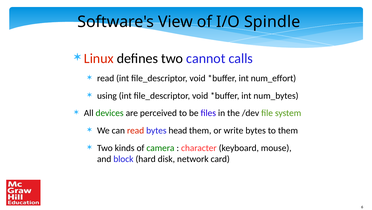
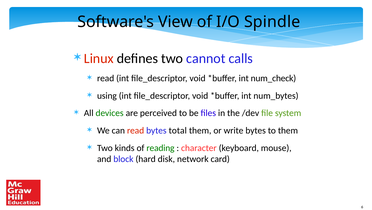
num_effort: num_effort -> num_check (273, 78)
head: head -> total (178, 130)
camera: camera -> reading (160, 147)
